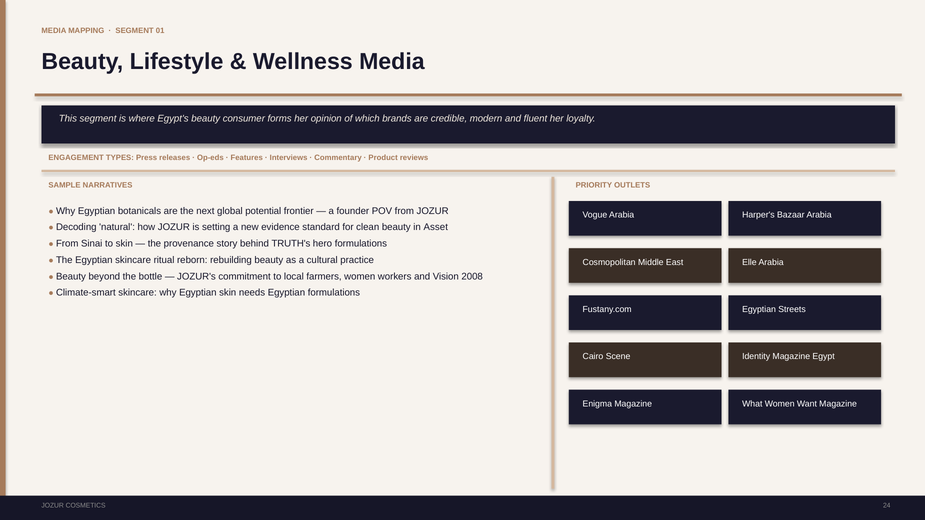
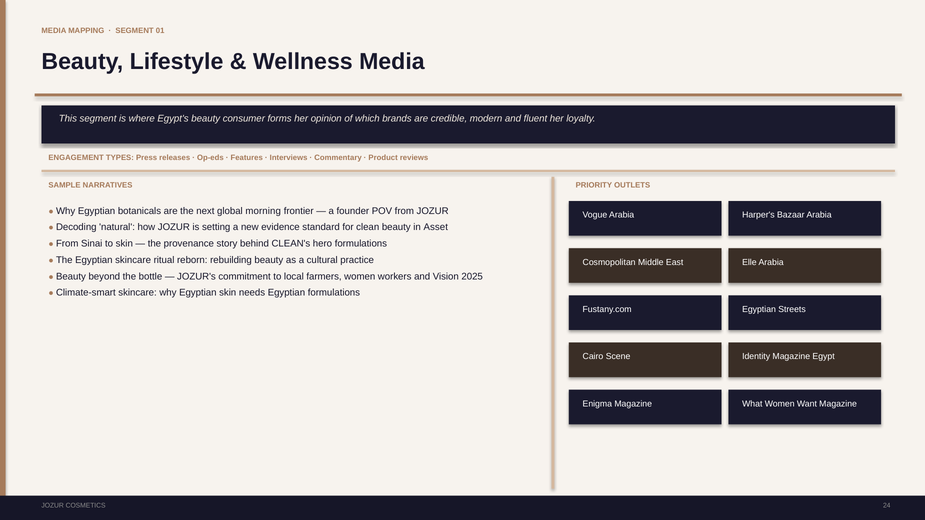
potential: potential -> morning (263, 211)
TRUTH's: TRUTH's -> CLEAN's (291, 244)
2008: 2008 -> 2025 (472, 277)
